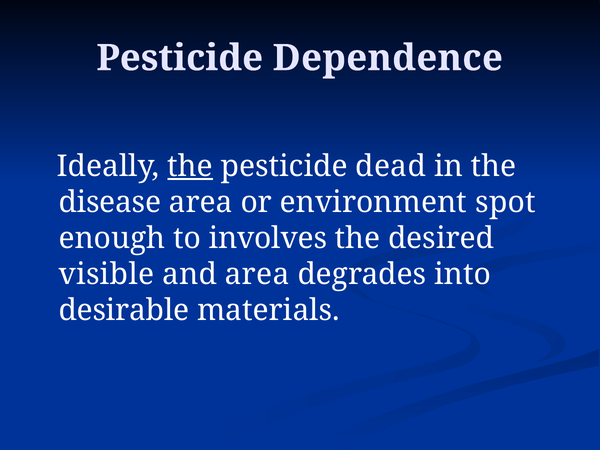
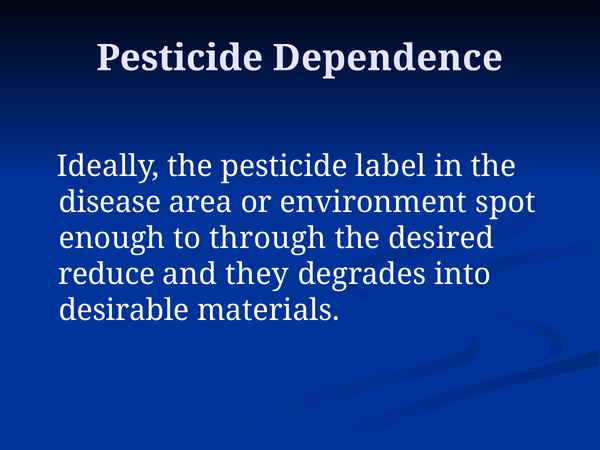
the underline: present -> none (190, 166)
dead: dead -> label (391, 166)
involves: involves -> through (268, 238)
visible: visible -> reduce (107, 274)
and area: area -> they (257, 274)
